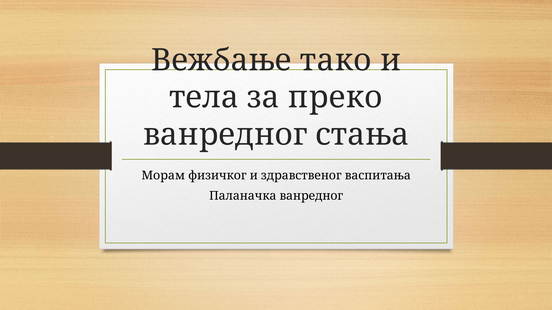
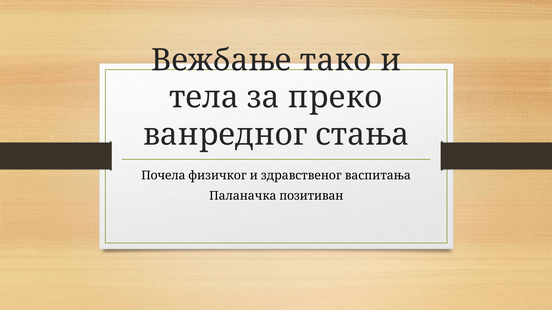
Морам: Морам -> Почела (163, 176)
Паланачка ванредног: ванредног -> позитиван (311, 196)
